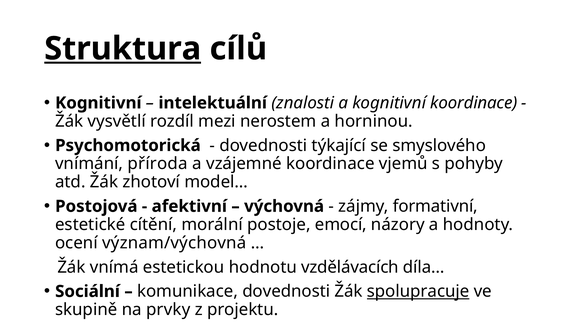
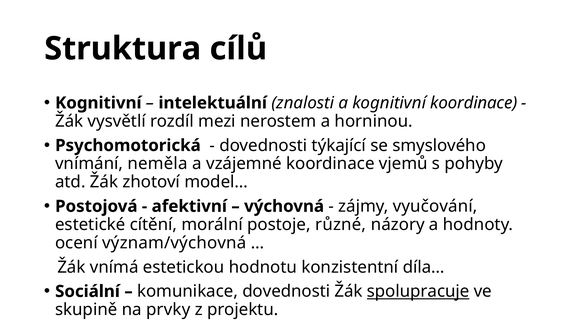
Struktura underline: present -> none (123, 49)
příroda: příroda -> neměla (158, 164)
formativní: formativní -> vyučování (435, 206)
emocí: emocí -> různé (341, 225)
vzdělávacích: vzdělávacích -> konzistentní (350, 267)
